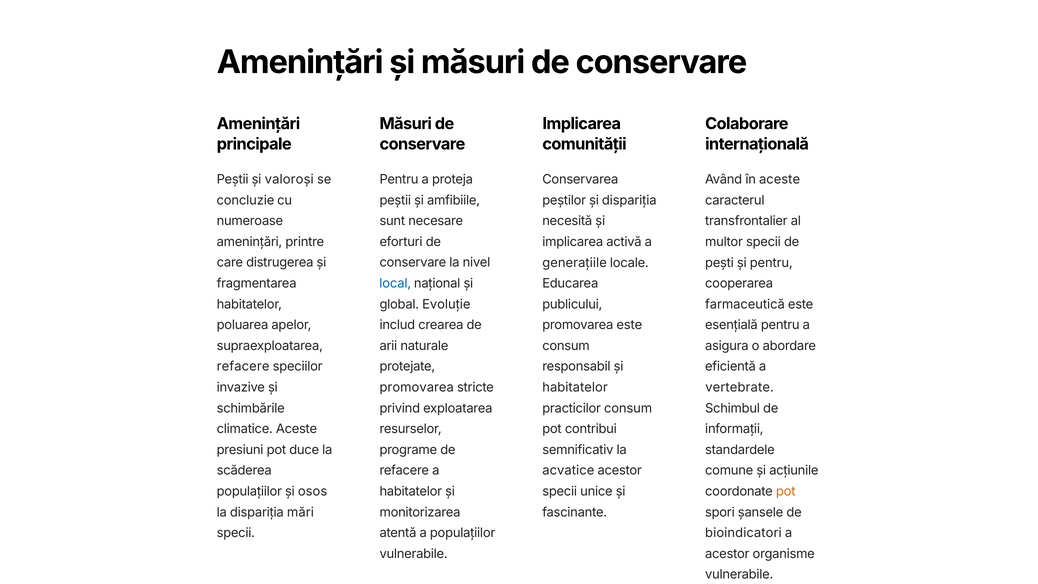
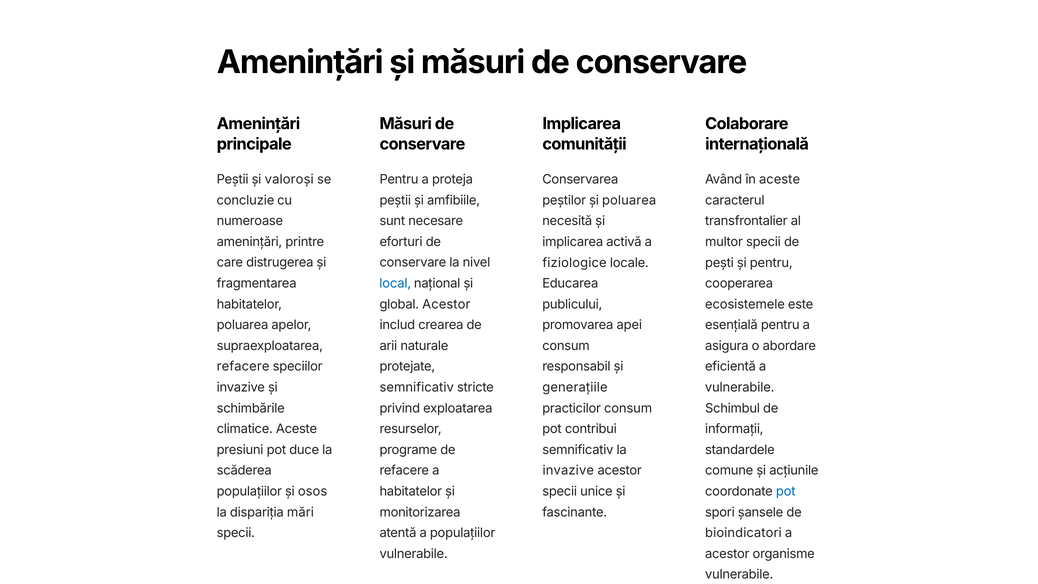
și dispariția: dispariția -> poluarea (629, 200)
generațiile: generațiile -> fiziologice (575, 263)
global Evoluție: Evoluție -> Acestor (446, 304)
farmaceutică: farmaceutică -> ecosistemele (745, 304)
promovarea este: este -> apei (629, 325)
promovarea: promovarea -> semnificativ (417, 387)
habitatelor: habitatelor -> generațiile (575, 387)
vertebrate: vertebrate -> vulnerabile (740, 387)
acvatice: acvatice -> invazive (568, 471)
pot colour: orange -> blue (786, 491)
